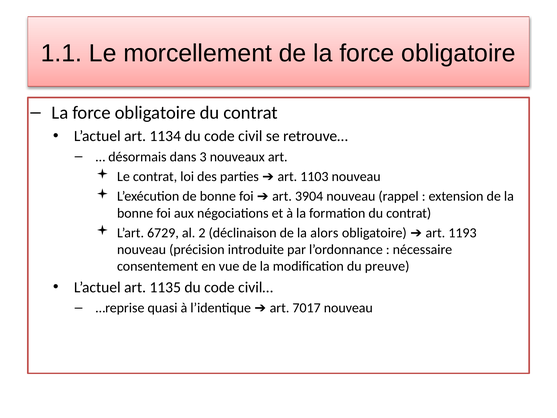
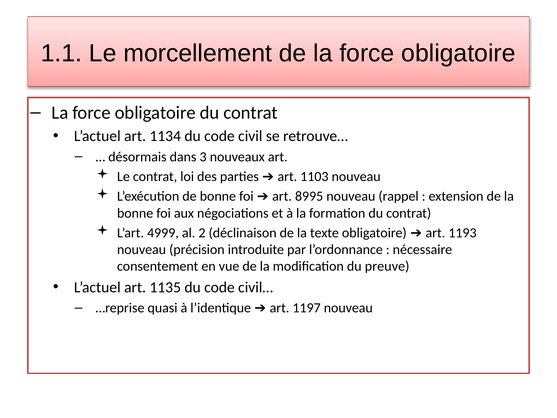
3904: 3904 -> 8995 (309, 196)
6729: 6729 -> 4999 (163, 233)
alors: alors -> texte (324, 233)
7017: 7017 -> 1197 (307, 308)
